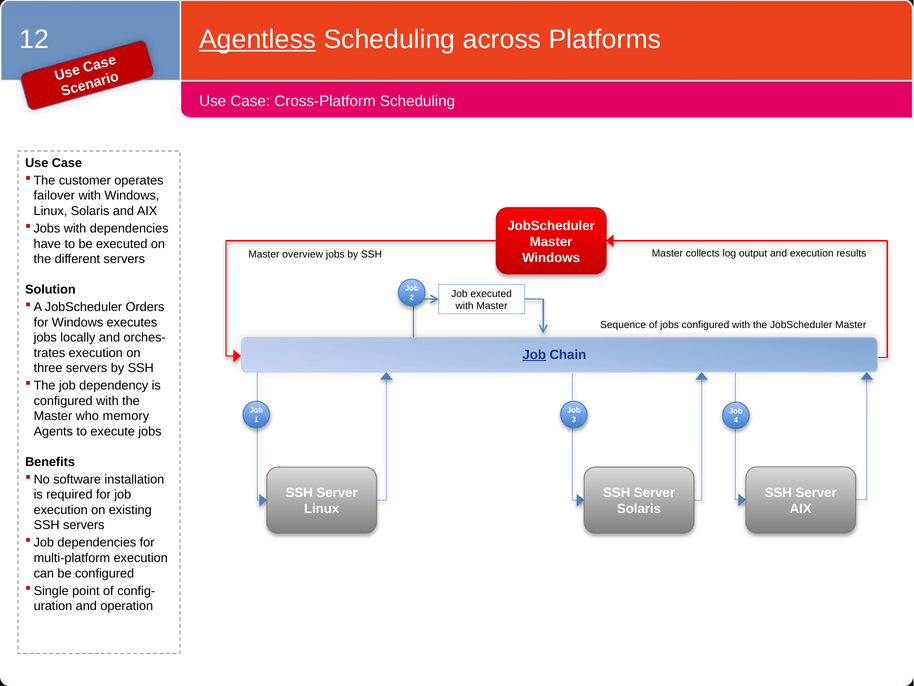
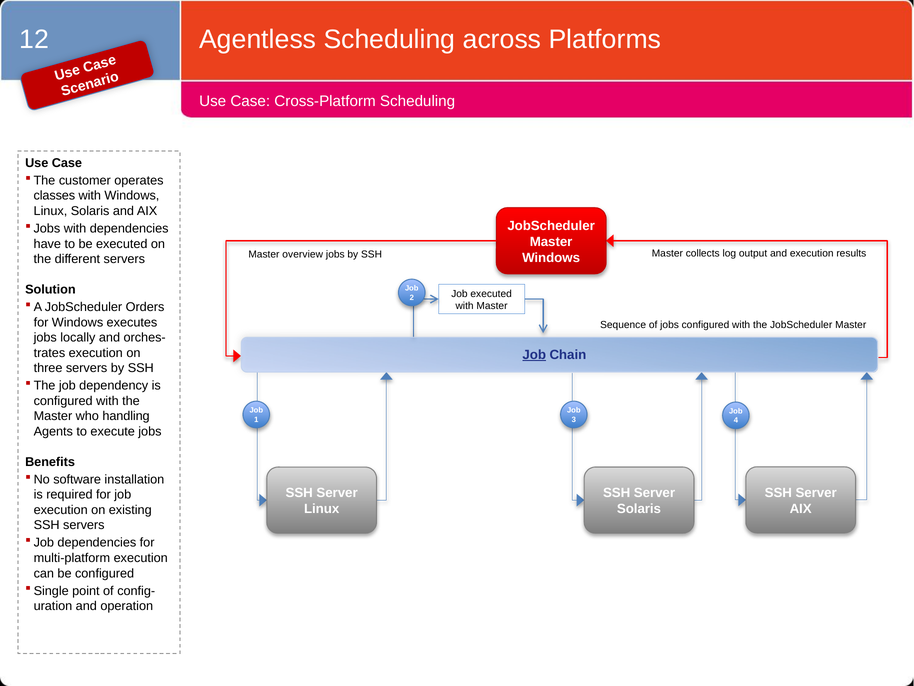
Agentless underline: present -> none (258, 39)
failover: failover -> classes (54, 196)
memory: memory -> handling (126, 416)
